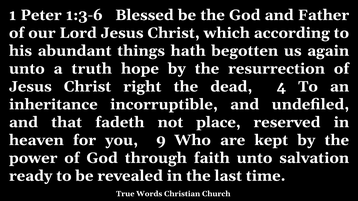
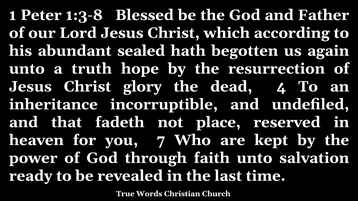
1:3-6: 1:3-6 -> 1:3-8 (84, 15)
things: things -> sealed (141, 51)
right: right -> glory (142, 87)
9: 9 -> 7 (161, 140)
